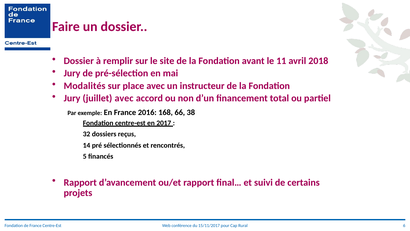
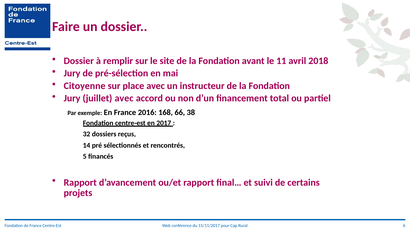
Modalités: Modalités -> Citoyenne (85, 86)
